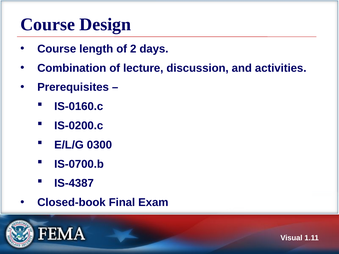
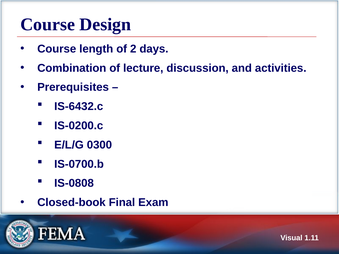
IS-0160.c: IS-0160.c -> IS-6432.c (79, 107)
IS-4387: IS-4387 -> IS-0808 (74, 183)
